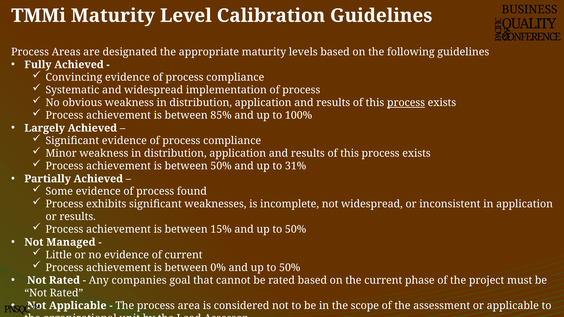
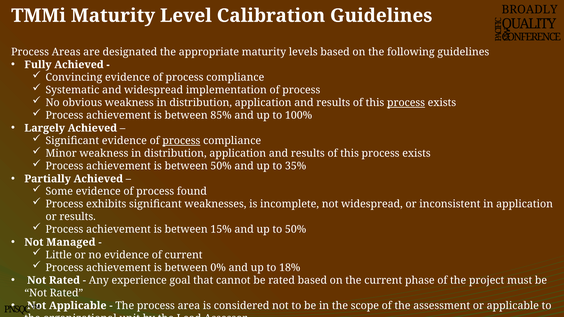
BUSINESS: BUSINESS -> BROADLY (530, 10)
process underline: none -> present (181, 141)
31%: 31% -> 35% (296, 166)
50%: 50% -> 18% (290, 268)
companies: companies -> experience (139, 281)
